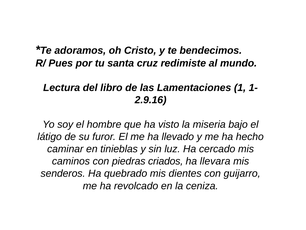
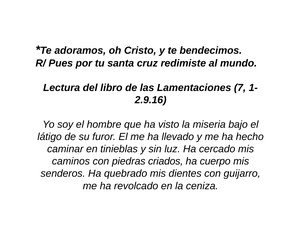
1: 1 -> 7 (240, 88)
llevara: llevara -> cuerpo (215, 161)
